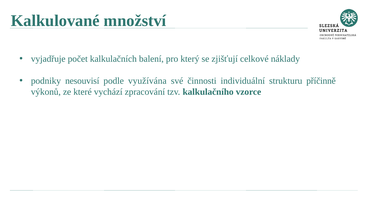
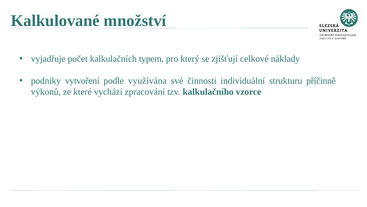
balení: balení -> typem (151, 59)
nesouvisí: nesouvisí -> vytvoření (82, 81)
